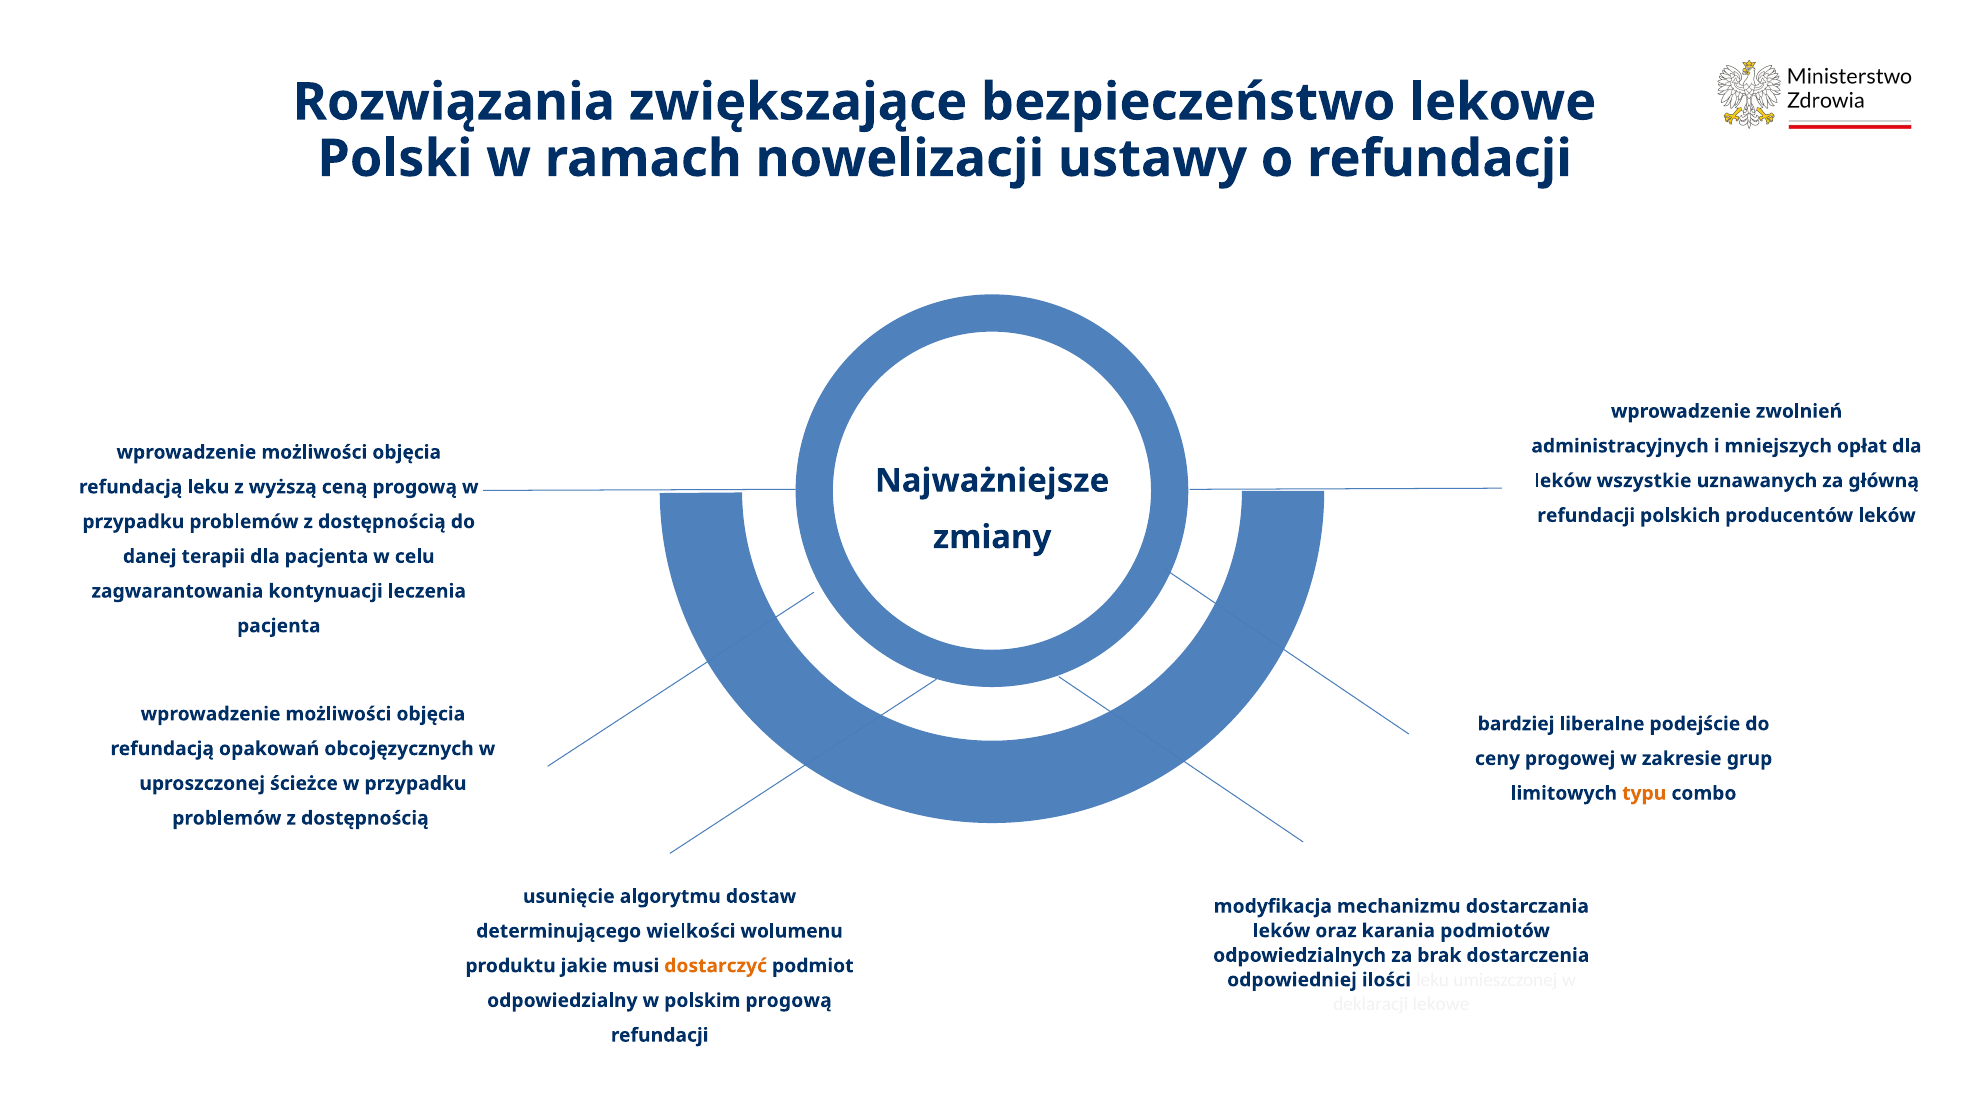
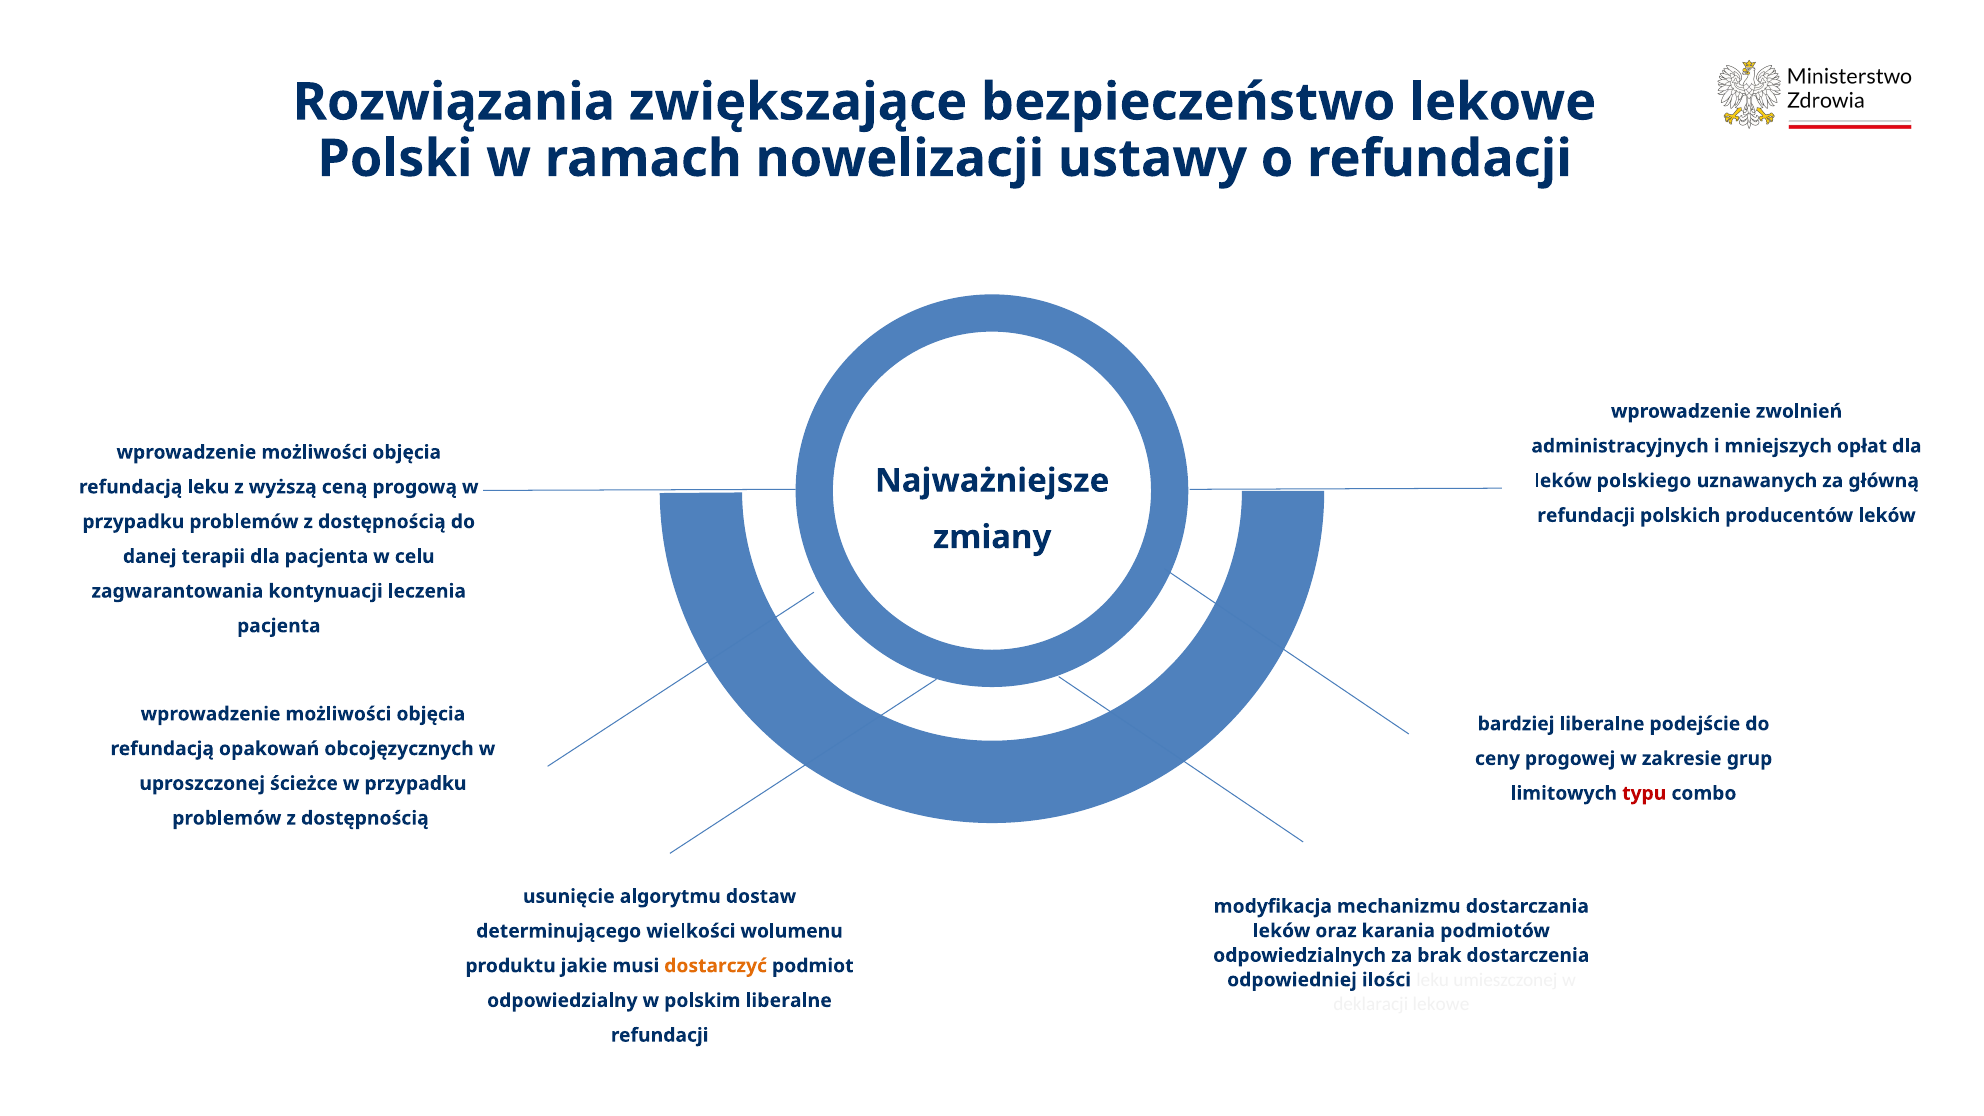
wszystkie: wszystkie -> polskiego (1644, 481)
typu colour: orange -> red (1644, 793)
polskim progową: progową -> liberalne (789, 1001)
